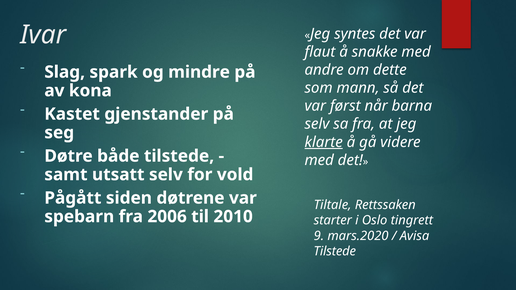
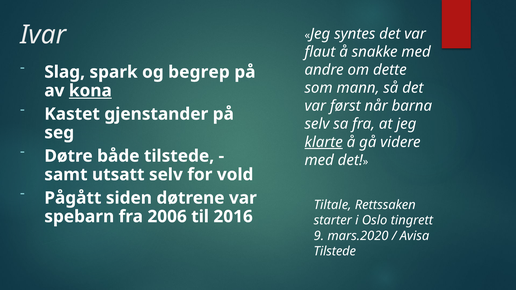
mindre: mindre -> begrep (199, 72)
kona underline: none -> present (90, 91)
2010: 2010 -> 2016 (233, 217)
